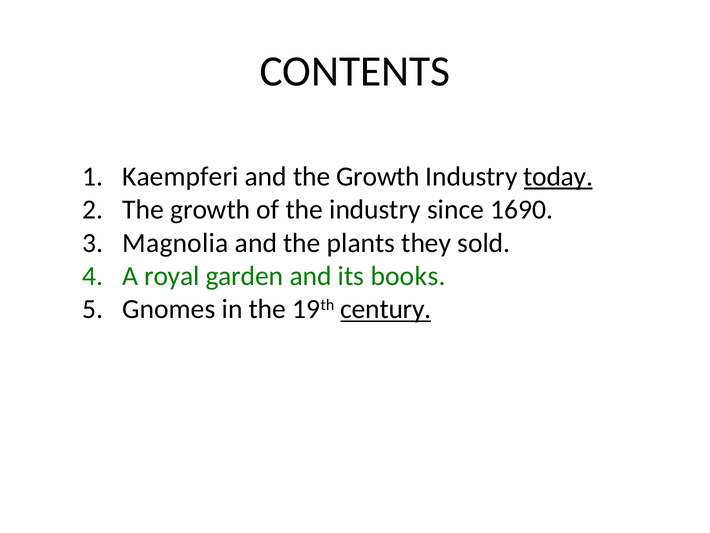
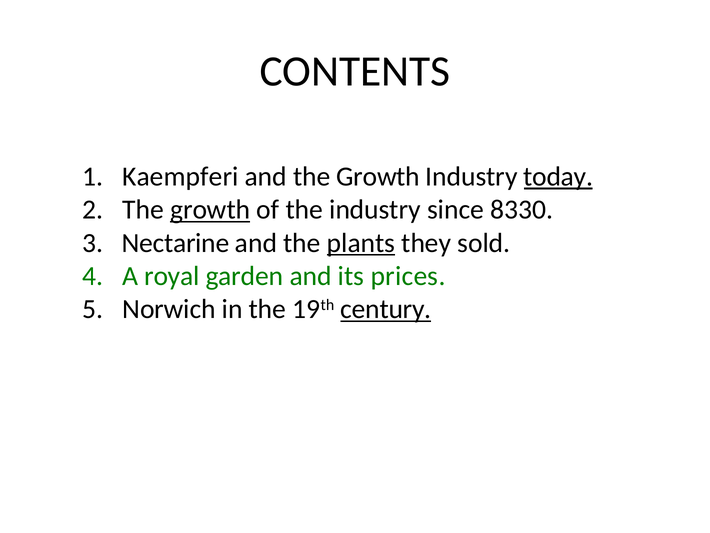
growth underline: none -> present (210, 210)
1690: 1690 -> 8330 (522, 210)
Magnolia: Magnolia -> Nectarine (176, 243)
plants underline: none -> present (361, 243)
books: books -> prices (408, 276)
Gnomes: Gnomes -> Norwich (169, 309)
